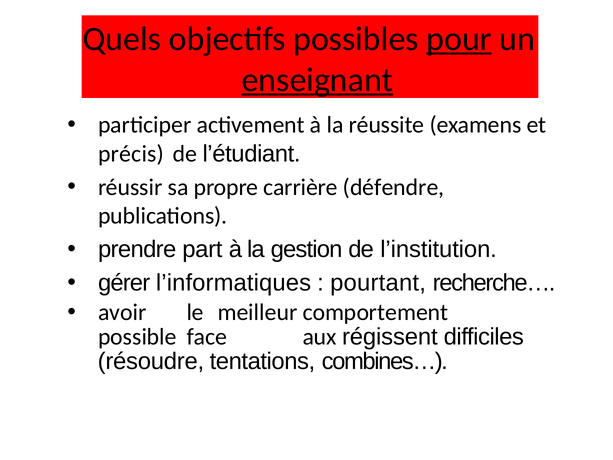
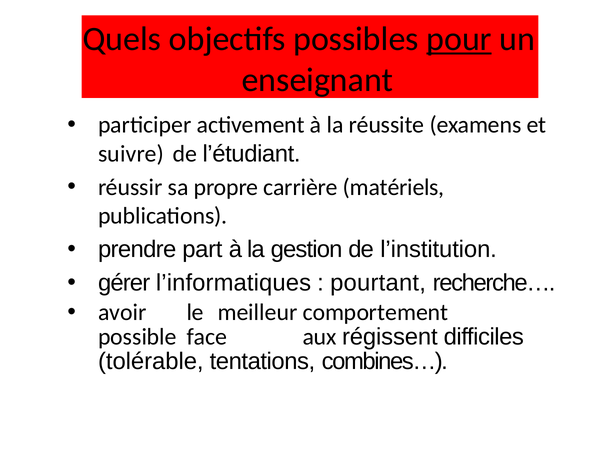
enseignant underline: present -> none (317, 80)
précis: précis -> suivre (131, 154)
défendre: défendre -> matériels (394, 187)
résoudre: résoudre -> tolérable (151, 361)
